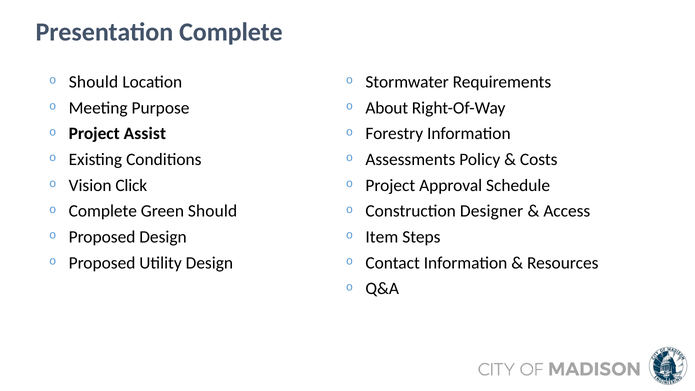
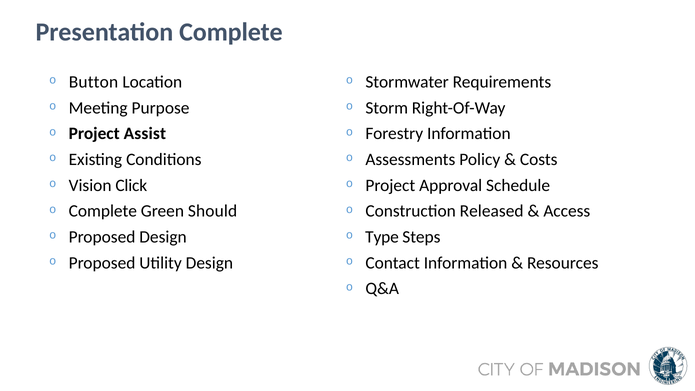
Should: Should -> Button (94, 82)
About: About -> Storm (387, 108)
Designer: Designer -> Released (492, 211)
Item: Item -> Type (382, 237)
